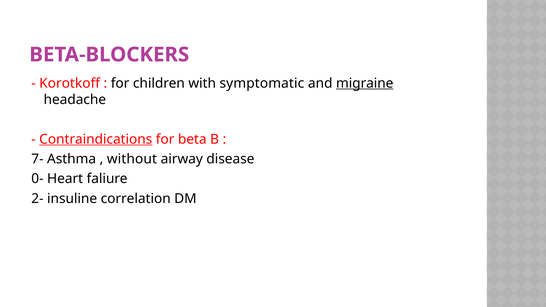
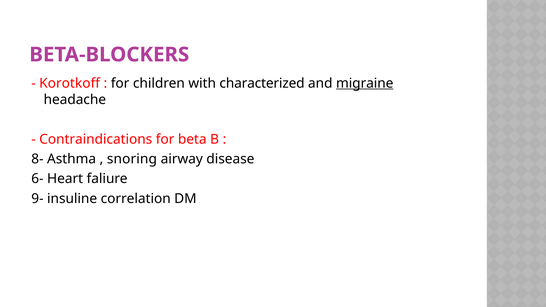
symptomatic: symptomatic -> characterized (262, 83)
Contraindications underline: present -> none (96, 139)
7-: 7- -> 8- (37, 159)
without: without -> snoring (132, 159)
0-: 0- -> 6- (37, 179)
2-: 2- -> 9- (37, 199)
